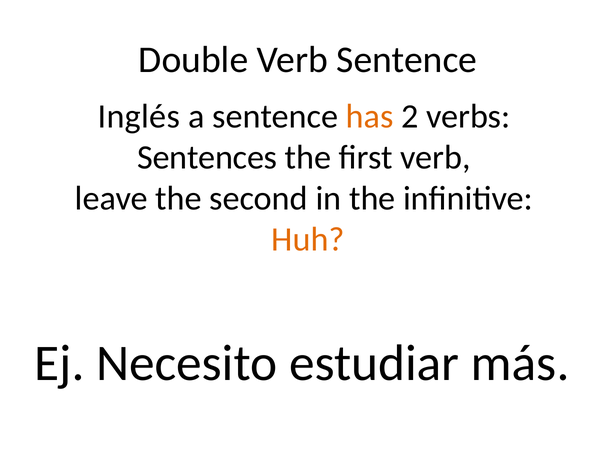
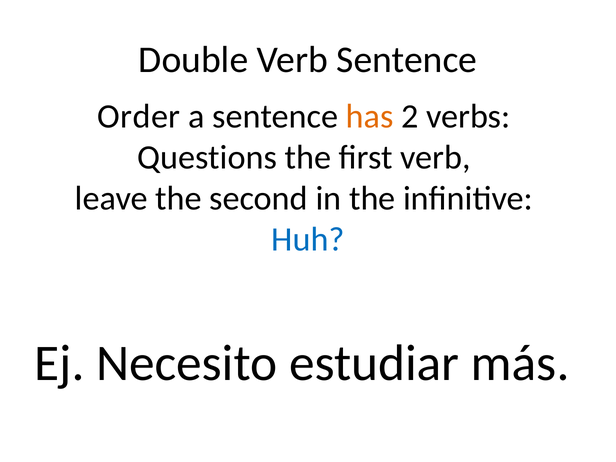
Inglés: Inglés -> Order (139, 116)
Sentences: Sentences -> Questions (207, 157)
Huh colour: orange -> blue (308, 240)
